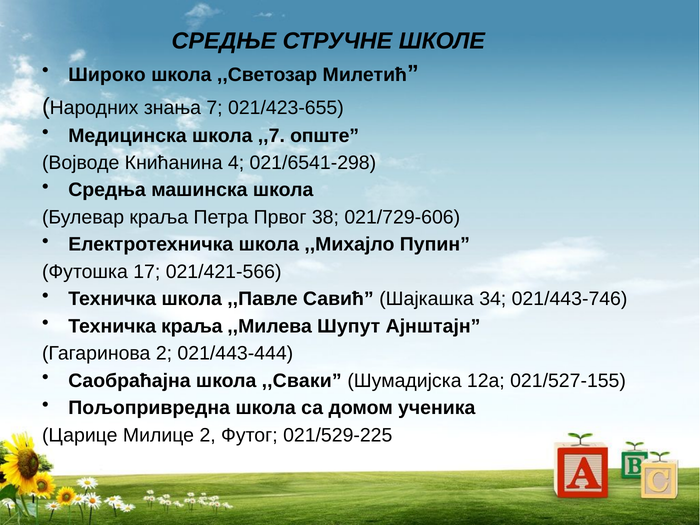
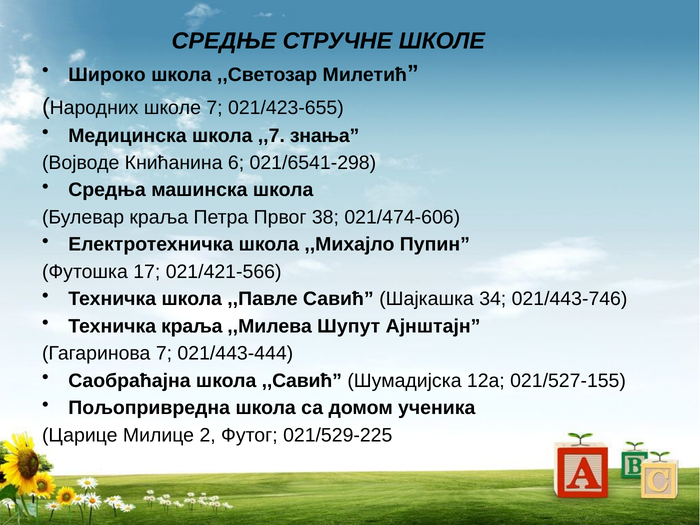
Народних знања: знања -> школе (172, 108)
опште: опште -> знања (325, 136)
4: 4 -> 6 (236, 163)
021/729-606: 021/729-606 -> 021/474-606 (402, 217)
Гагаринова 2: 2 -> 7 (164, 353)
,,Сваки: ,,Сваки -> ,,Савић (302, 381)
